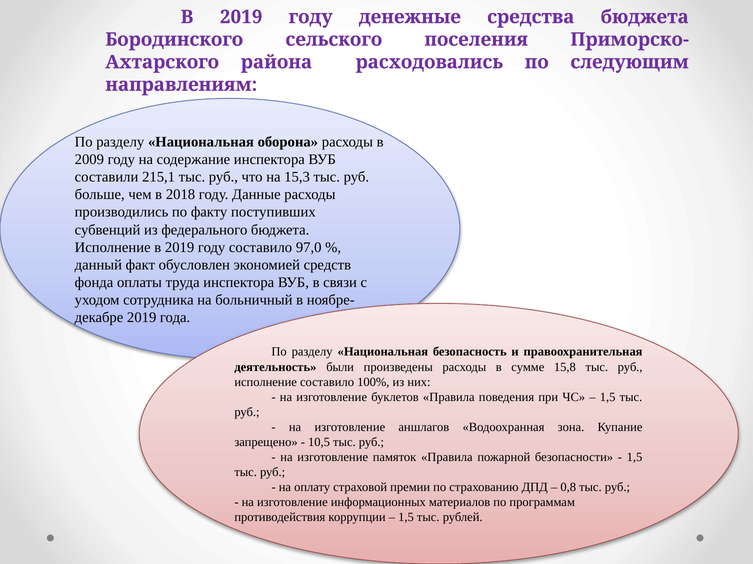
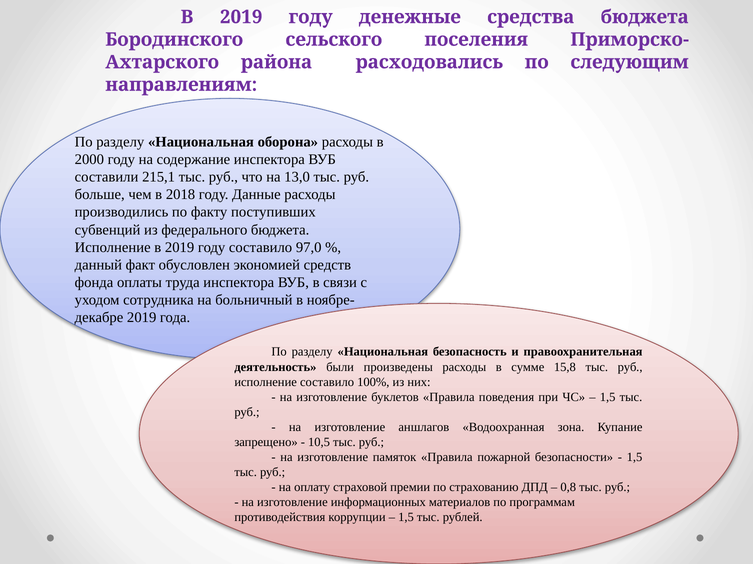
2009: 2009 -> 2000 (89, 160)
15,3: 15,3 -> 13,0 (297, 177)
